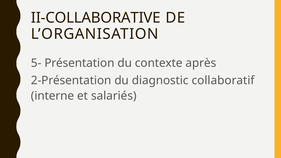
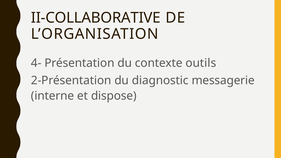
5-: 5- -> 4- (36, 63)
après: après -> outils (201, 63)
collaboratif: collaboratif -> messagerie (223, 80)
salariés: salariés -> dispose (114, 96)
